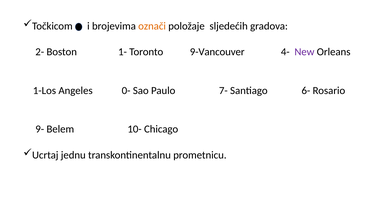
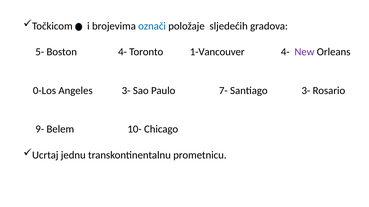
označi colour: orange -> blue (152, 26)
2-: 2- -> 5- (40, 52)
Boston 1-: 1- -> 4- (122, 52)
9-Vancouver: 9-Vancouver -> 1-Vancouver (217, 52)
1-Los: 1-Los -> 0-Los (44, 91)
Angeles 0-: 0- -> 3- (126, 91)
Santiago 6-: 6- -> 3- (306, 91)
